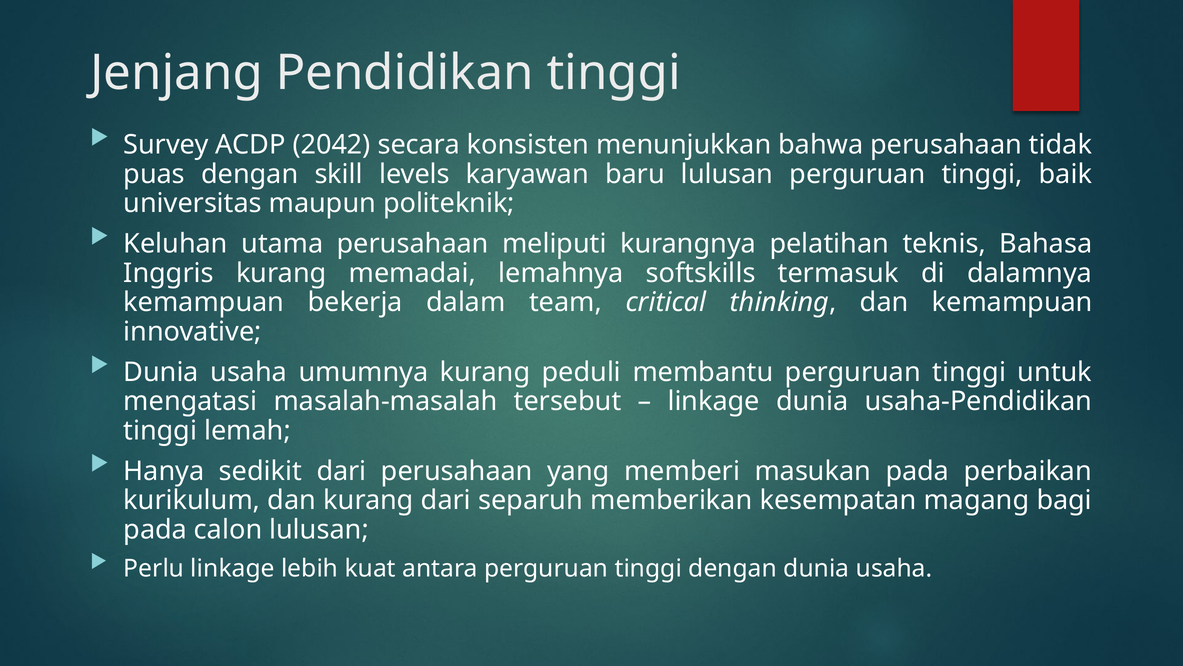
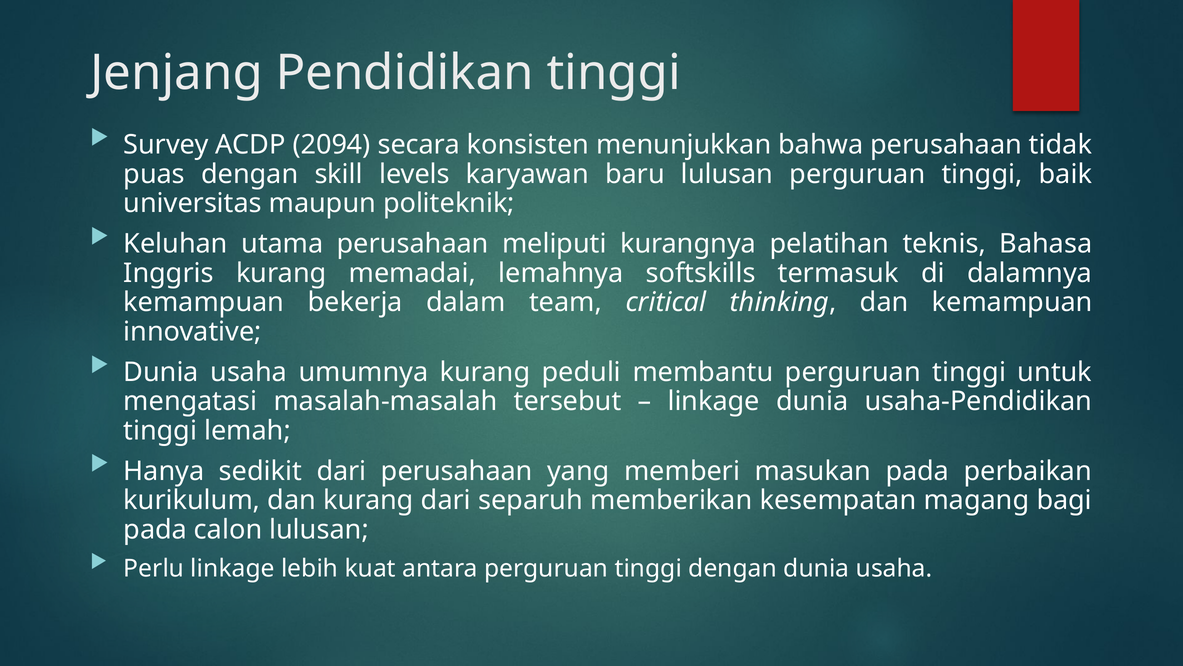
2042: 2042 -> 2094 (332, 145)
